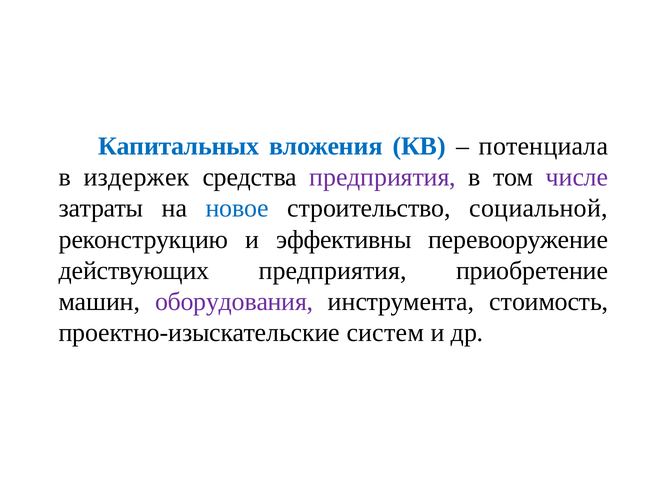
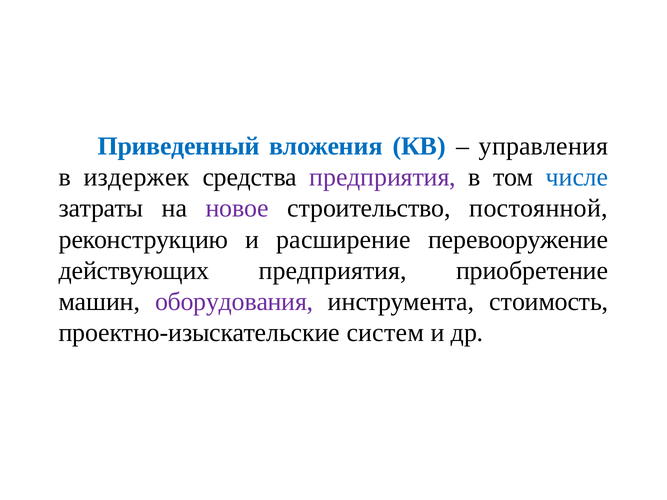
Капитальных: Капитальных -> Приведенный (179, 146)
потенциала: потенциала -> управления (544, 146)
числе colour: purple -> blue (577, 177)
новое colour: blue -> purple (237, 208)
социальной: социальной -> постоянной (539, 208)
эффективны: эффективны -> расширение (344, 240)
